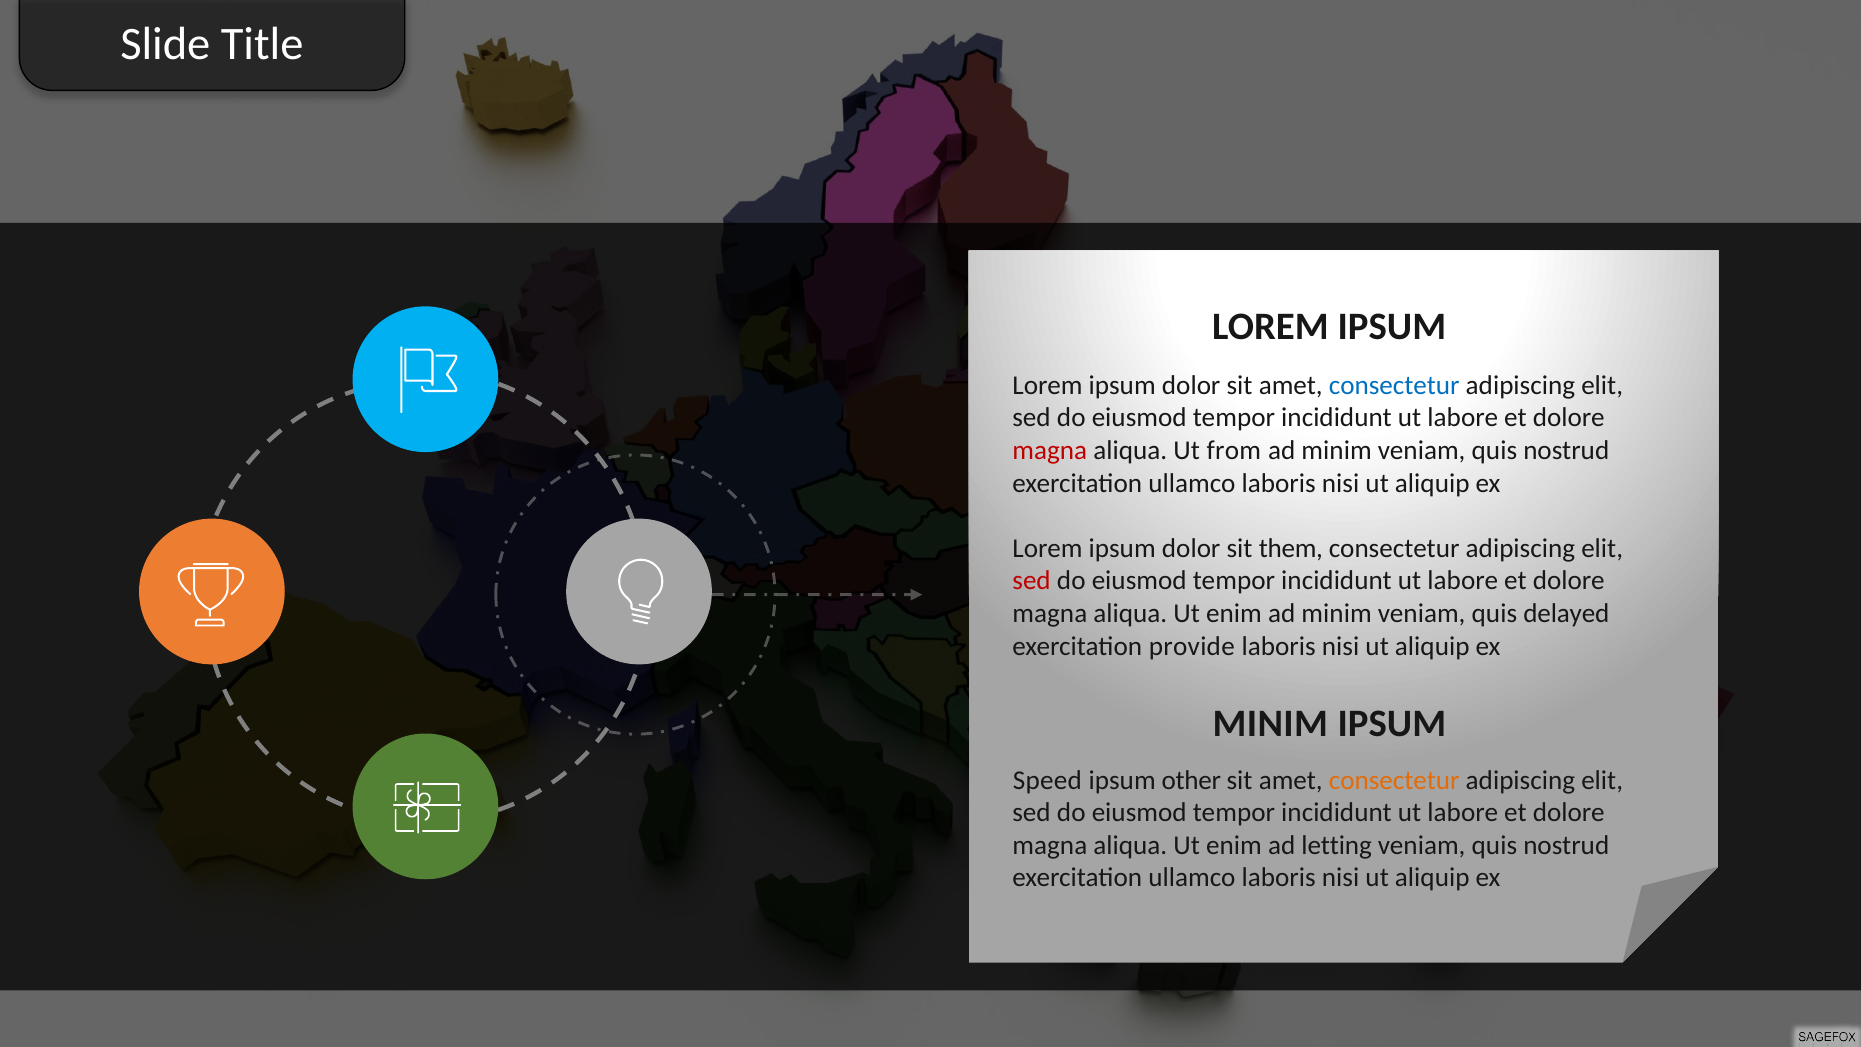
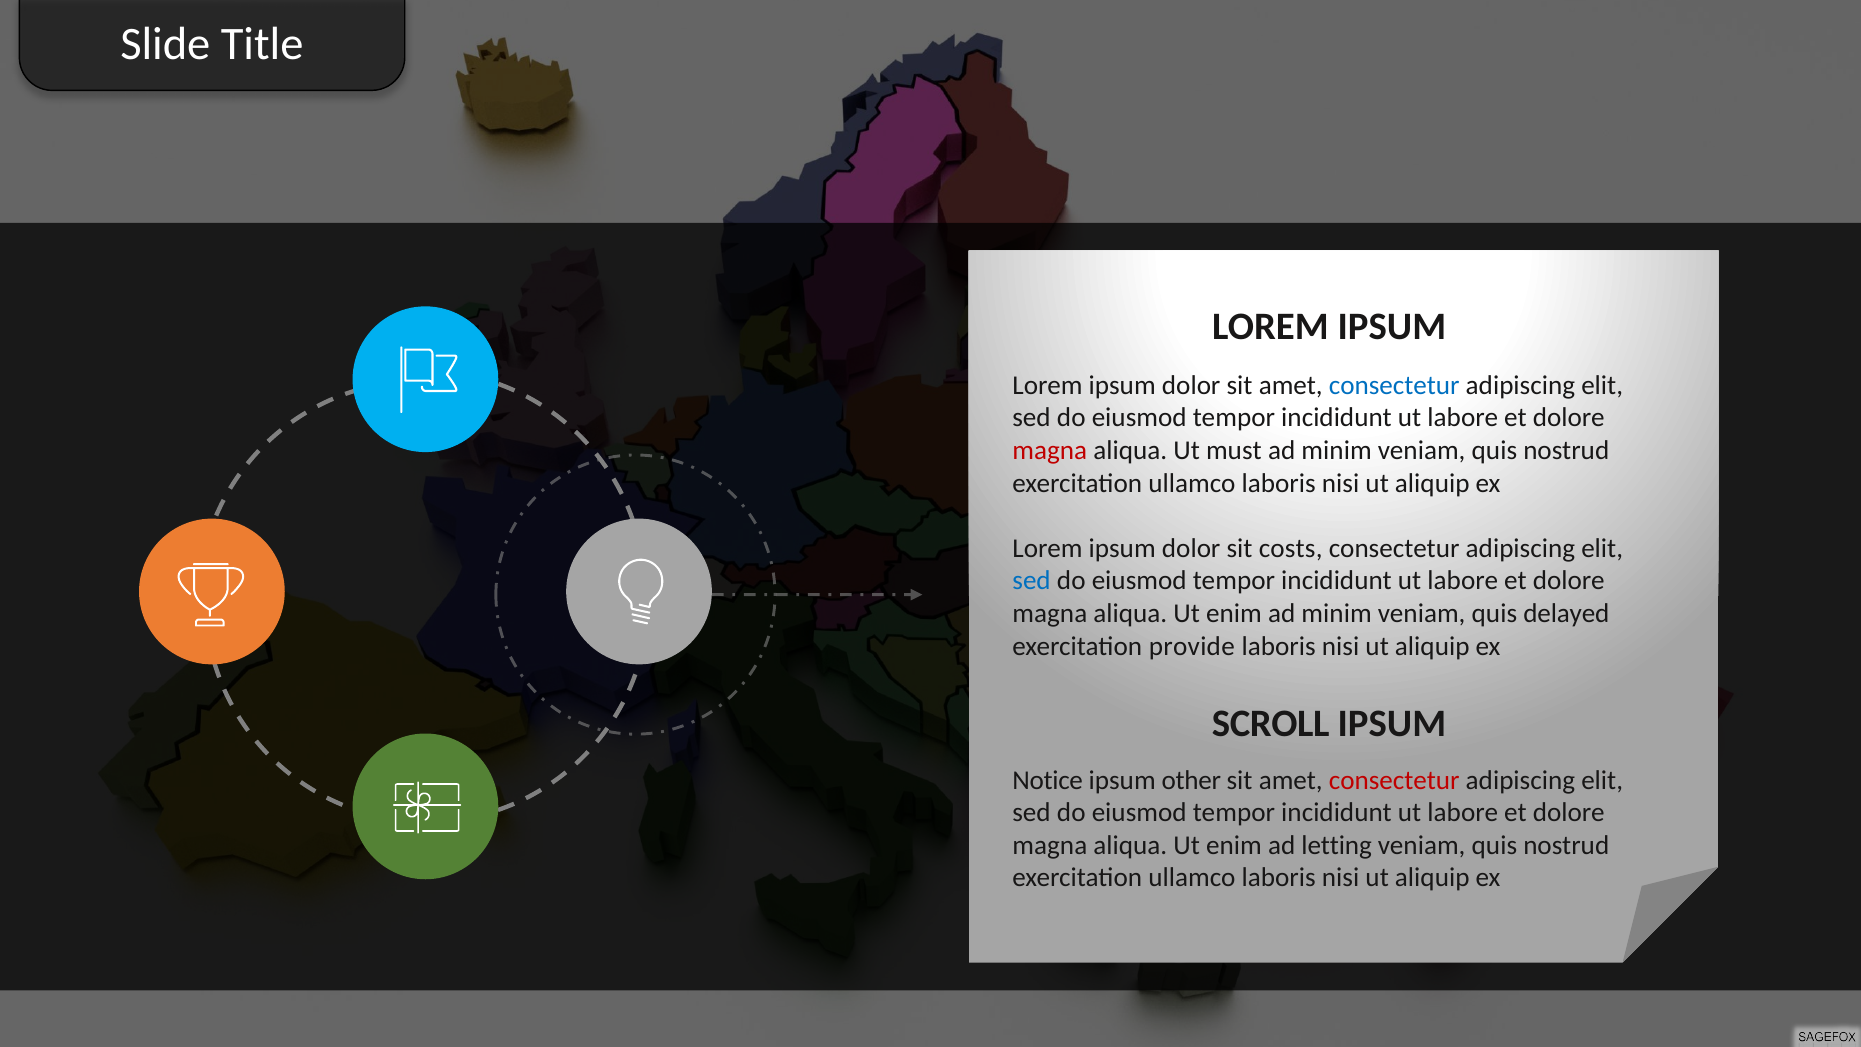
from: from -> must (1234, 450)
them: them -> costs (1291, 548)
sed colour: red -> blue (1032, 581)
MINIM: MINIM -> SCROLL (1271, 724)
Speed: Speed -> Notice (1048, 780)
consectetur colour: orange -> red (1394, 780)
